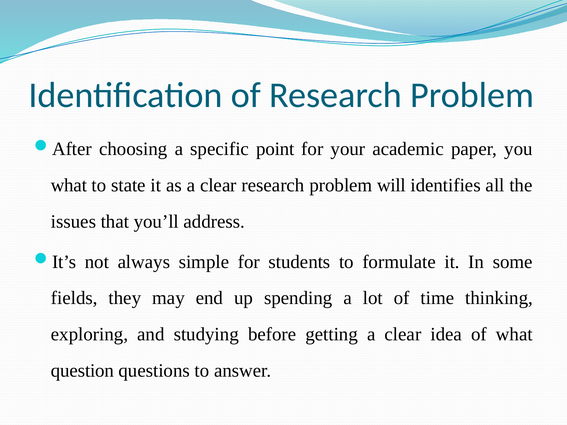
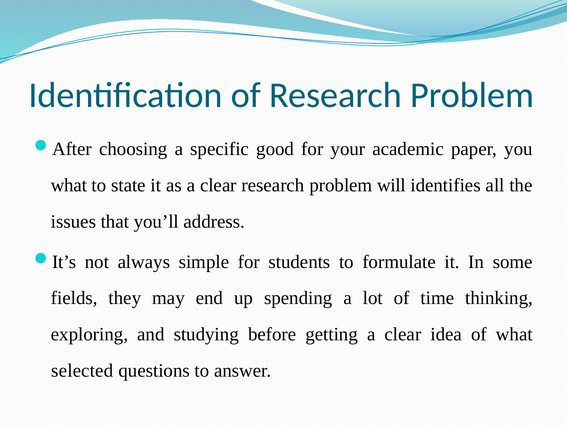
point: point -> good (275, 149)
question: question -> selected (82, 371)
